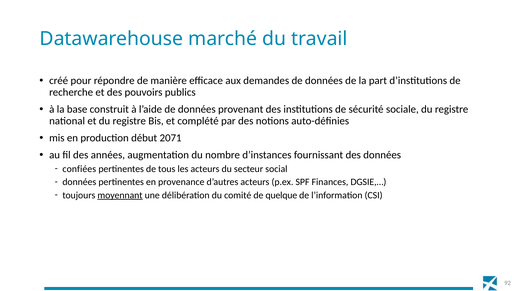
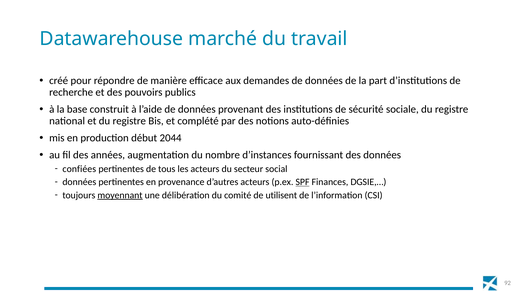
2071: 2071 -> 2044 (171, 138)
SPF underline: none -> present (302, 182)
quelque: quelque -> utilisent (281, 195)
